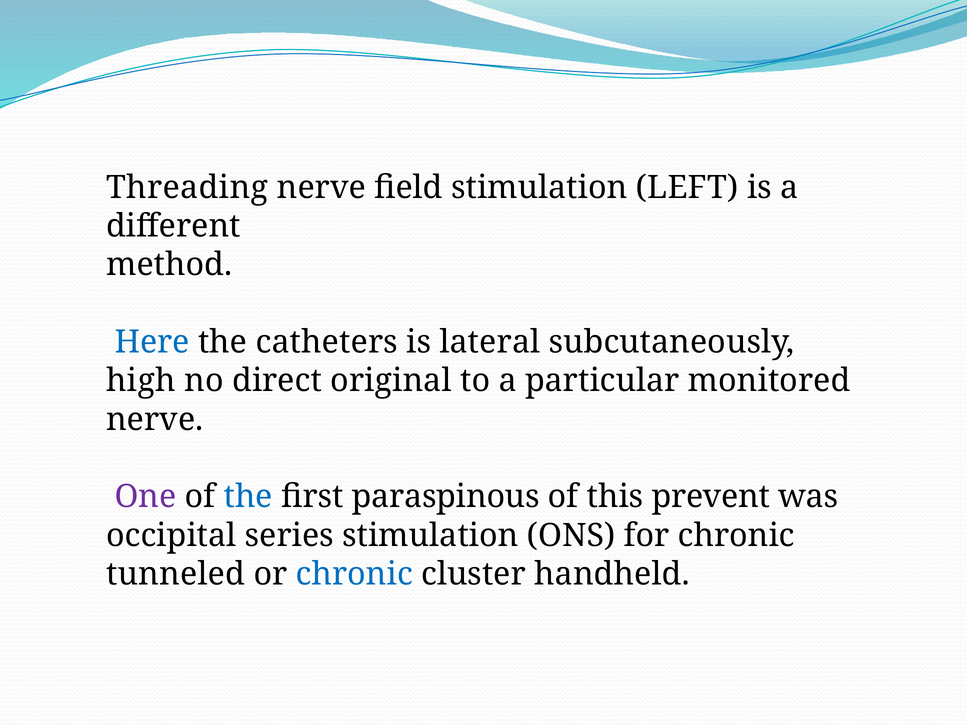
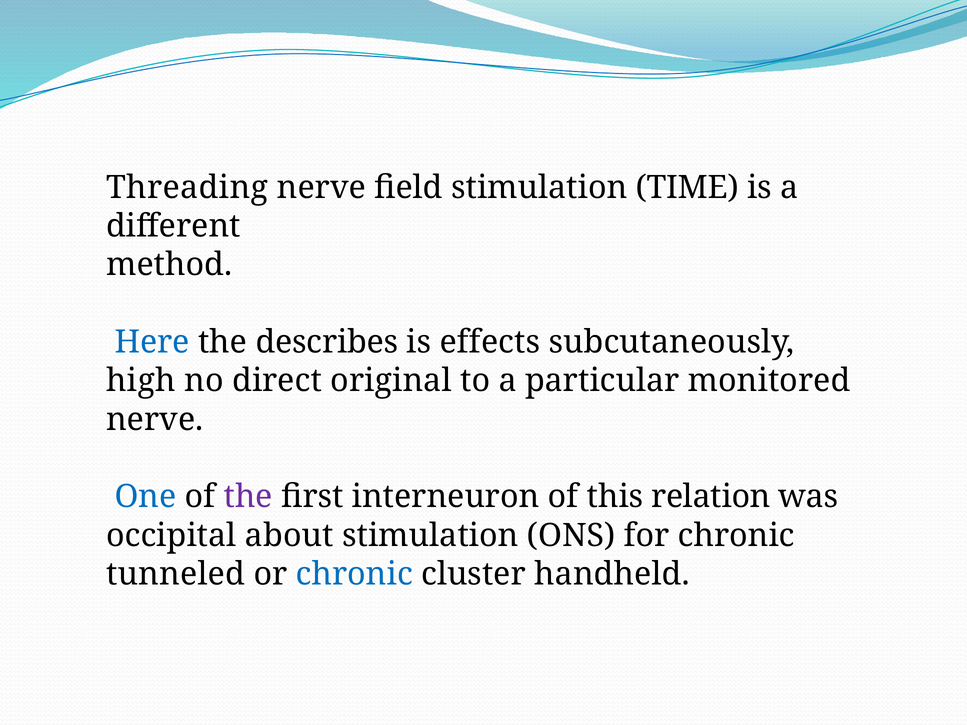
LEFT: LEFT -> TIME (687, 187)
catheters: catheters -> describes (327, 342)
lateral: lateral -> effects (490, 342)
One colour: purple -> blue (146, 497)
the colour: blue -> purple (248, 497)
paraspinous: paraspinous -> interneuron (446, 497)
prevent: prevent -> relation (711, 497)
series: series -> about (289, 536)
